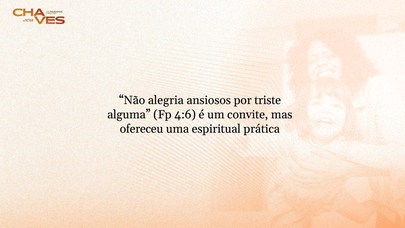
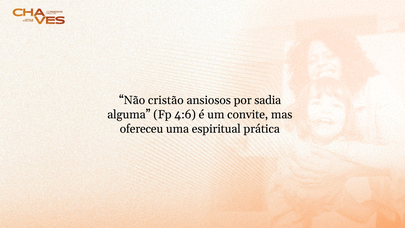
alegria: alegria -> cristão (166, 100)
triste: triste -> sadia (268, 100)
